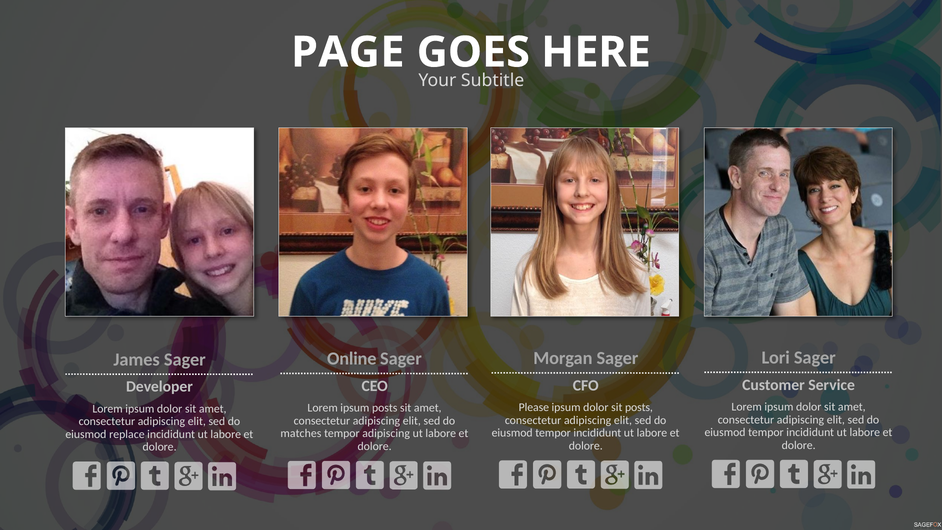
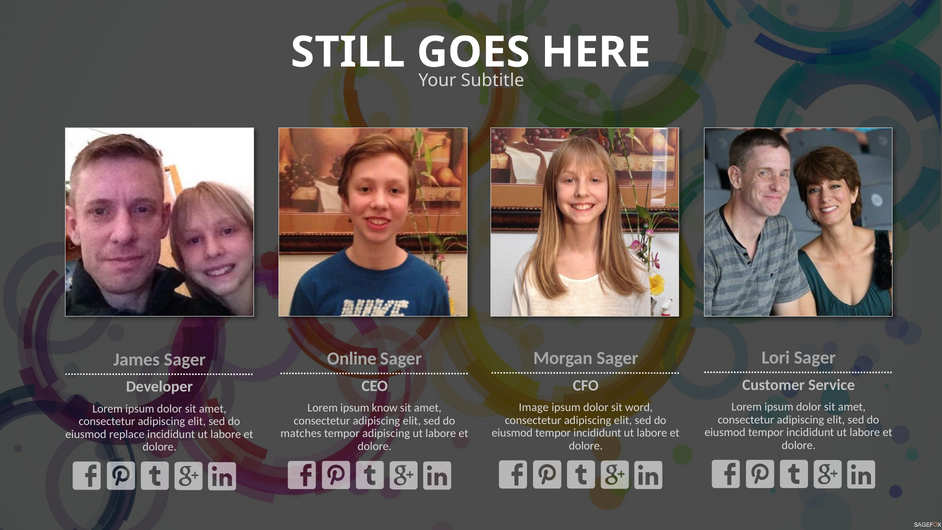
PAGE: PAGE -> STILL (348, 52)
Please: Please -> Image (534, 407)
sit posts: posts -> word (639, 407)
ipsum posts: posts -> know (385, 408)
